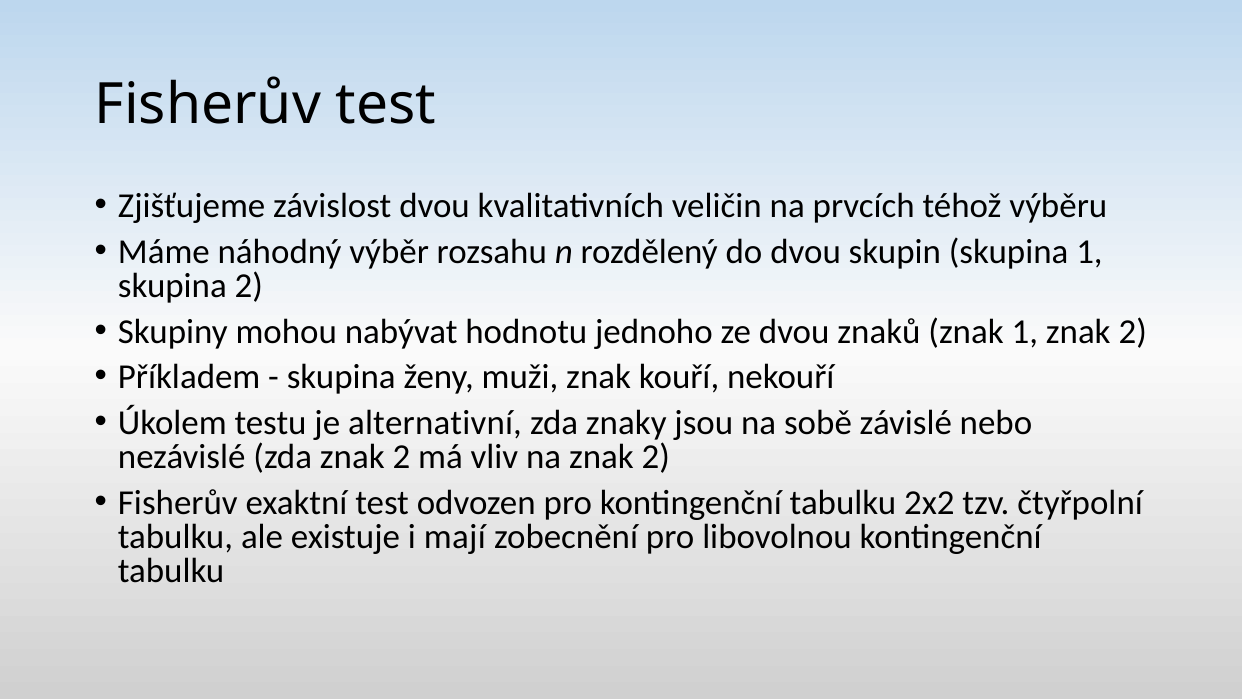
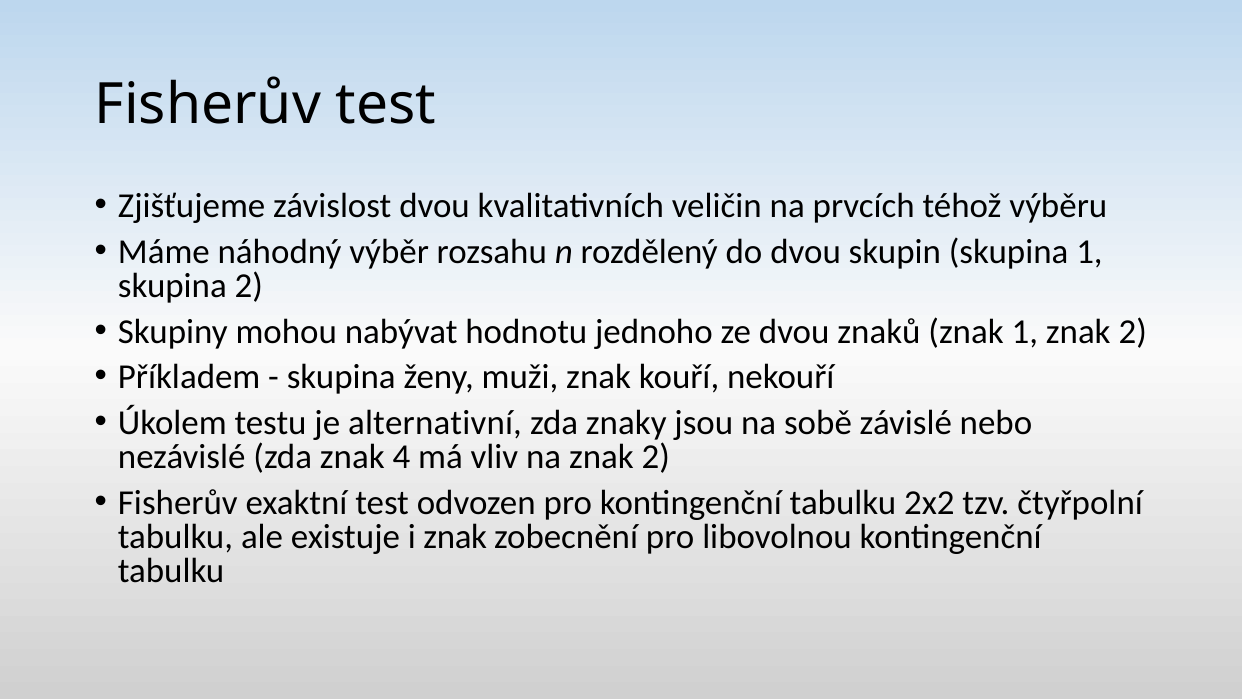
zda znak 2: 2 -> 4 (401, 457)
i mají: mají -> znak (455, 536)
